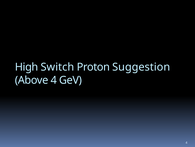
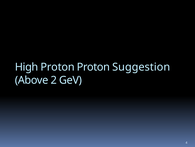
High Switch: Switch -> Proton (58, 67)
Above 4: 4 -> 2 (54, 80)
